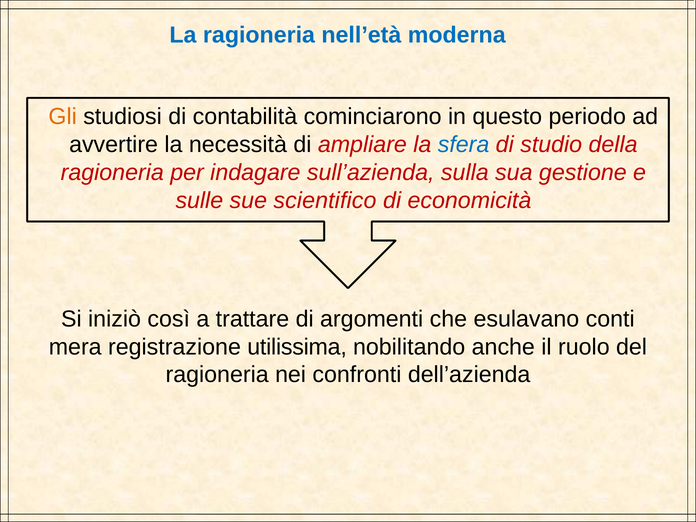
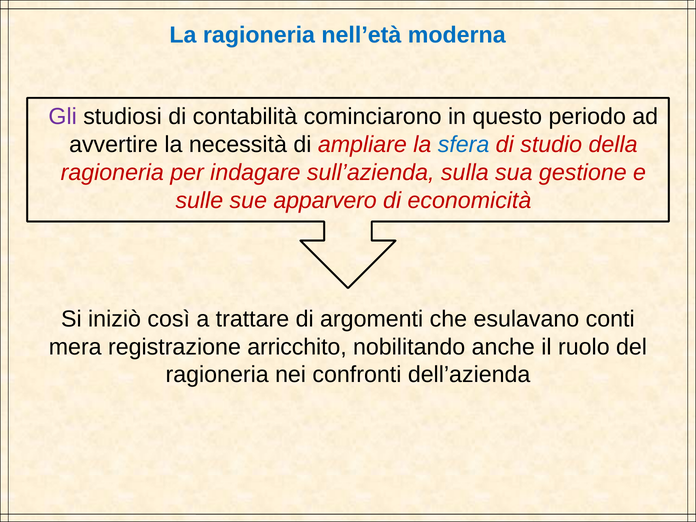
Gli colour: orange -> purple (63, 117)
scientifico: scientifico -> apparvero (325, 200)
utilissima: utilissima -> arricchito (297, 347)
